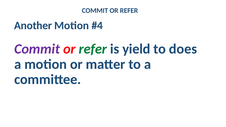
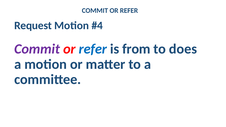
Another: Another -> Request (33, 25)
refer colour: green -> blue (93, 49)
yield: yield -> from (136, 49)
